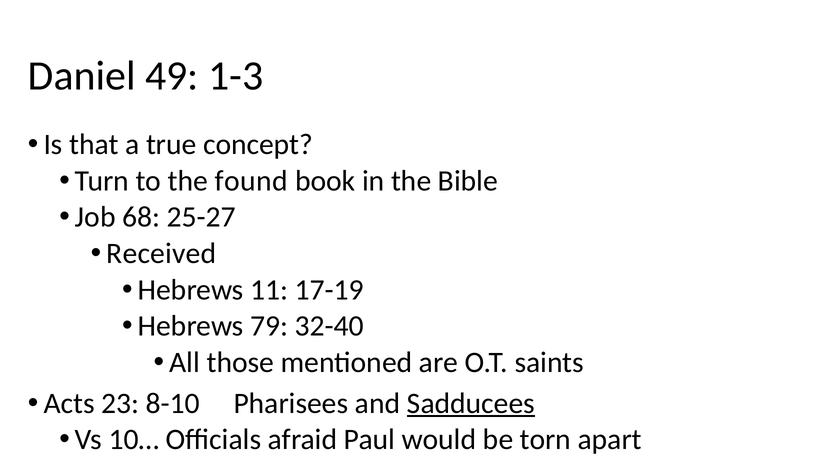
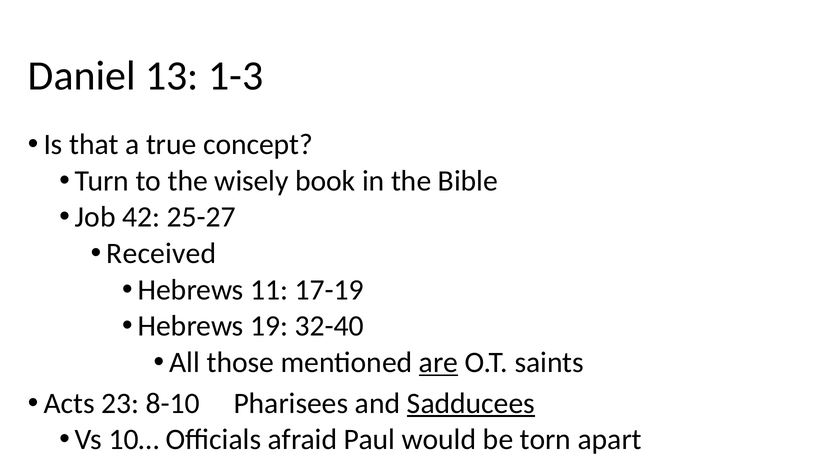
49: 49 -> 13 (172, 76)
found: found -> wisely (251, 181)
68: 68 -> 42 (141, 217)
79: 79 -> 19 (269, 326)
are underline: none -> present (438, 363)
